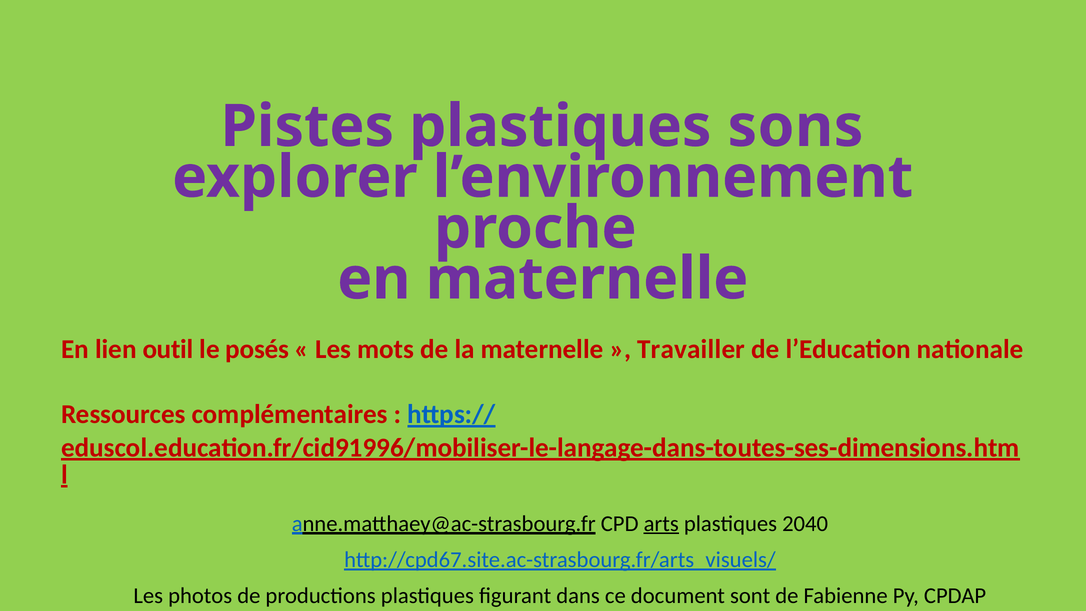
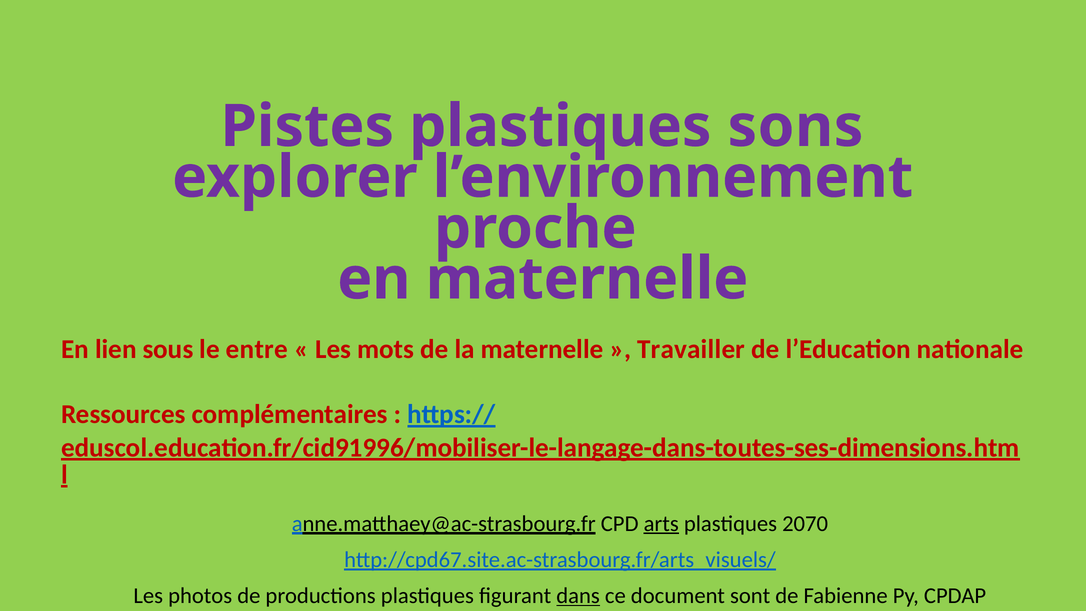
outil: outil -> sous (168, 349)
posés: posés -> entre (257, 349)
2040: 2040 -> 2070 (805, 523)
dans underline: none -> present (578, 596)
